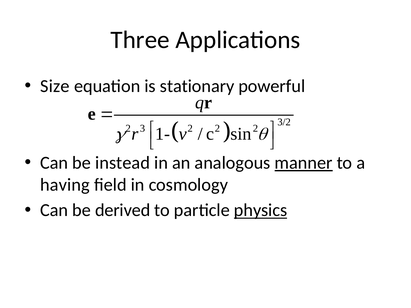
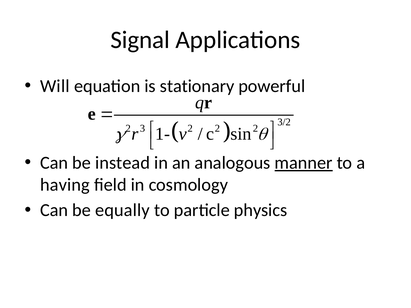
Three: Three -> Signal (140, 40)
Size: Size -> Will (55, 86)
derived: derived -> equally (123, 210)
physics underline: present -> none (261, 210)
